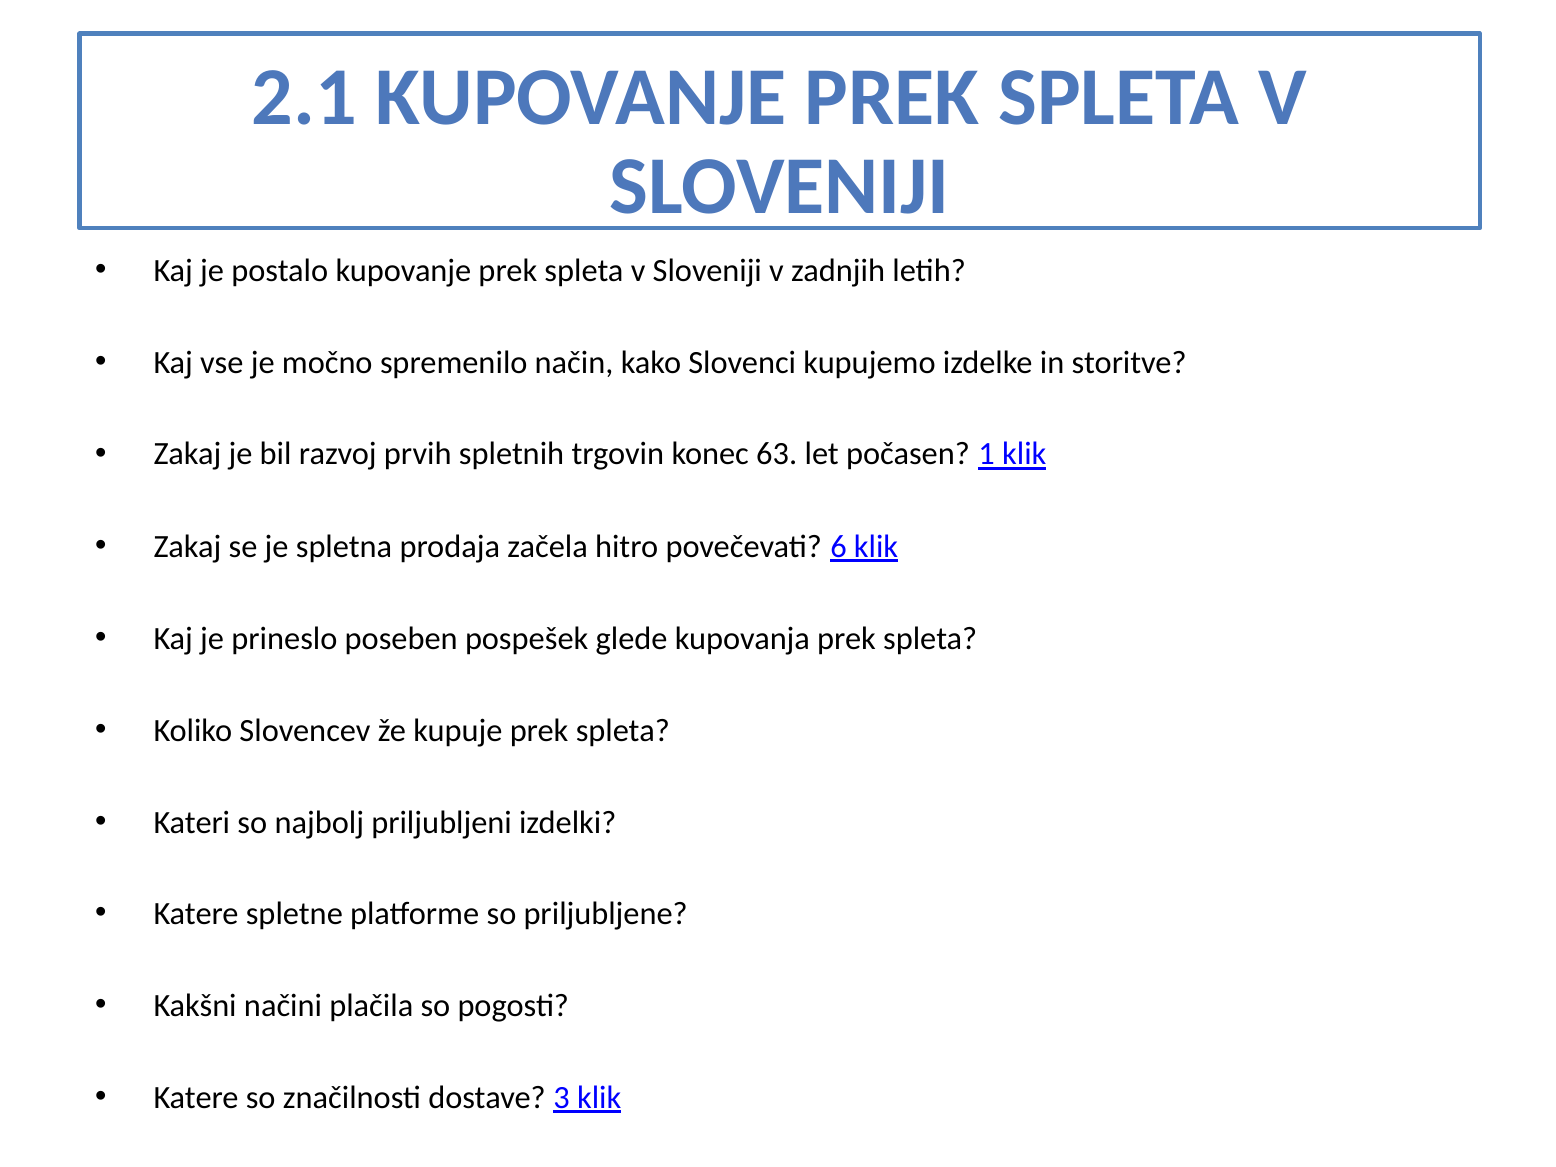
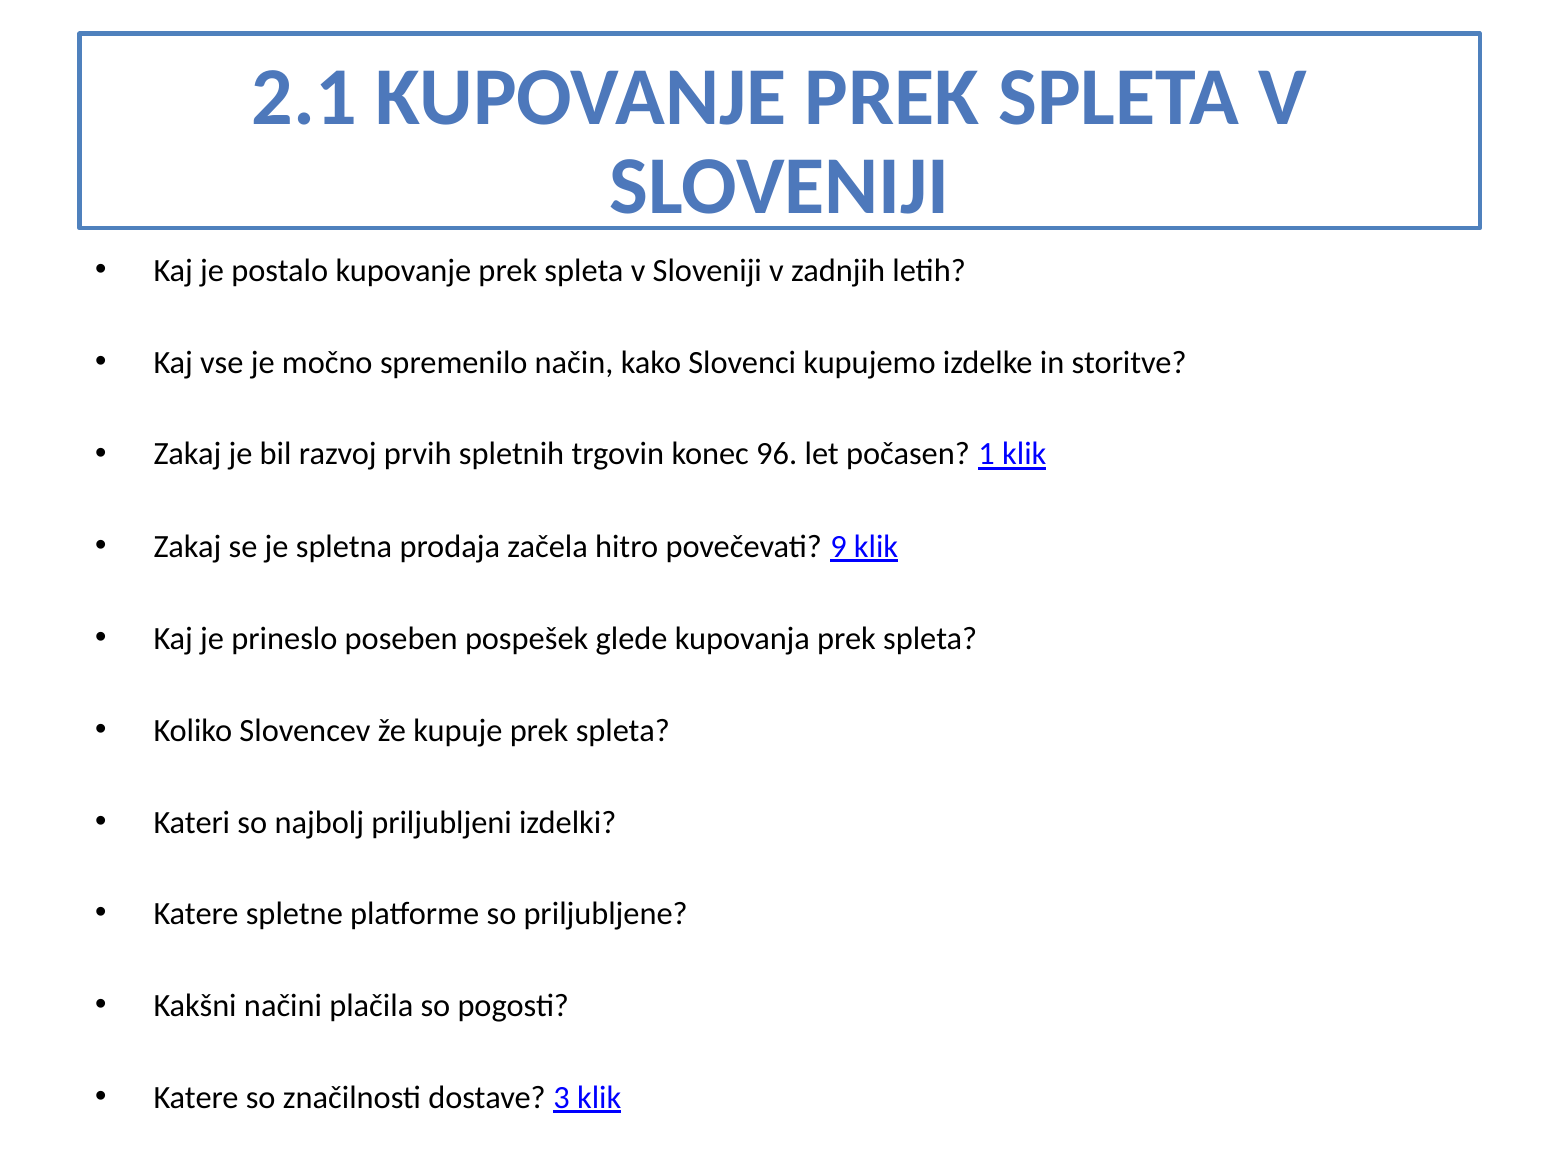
63: 63 -> 96 (777, 454)
6: 6 -> 9 (839, 547)
